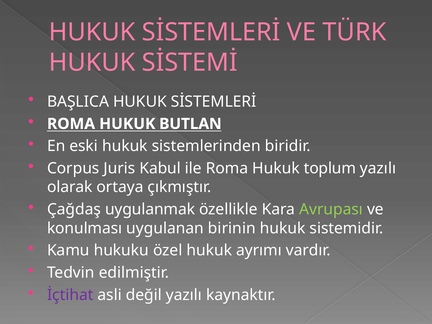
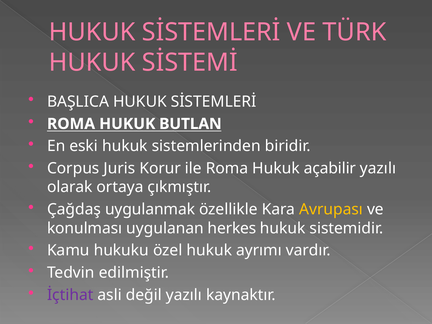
Kabul: Kabul -> Korur (160, 168)
toplum: toplum -> açabilir (330, 168)
Avrupası colour: light green -> yellow (331, 209)
birinin: birinin -> herkes (232, 228)
